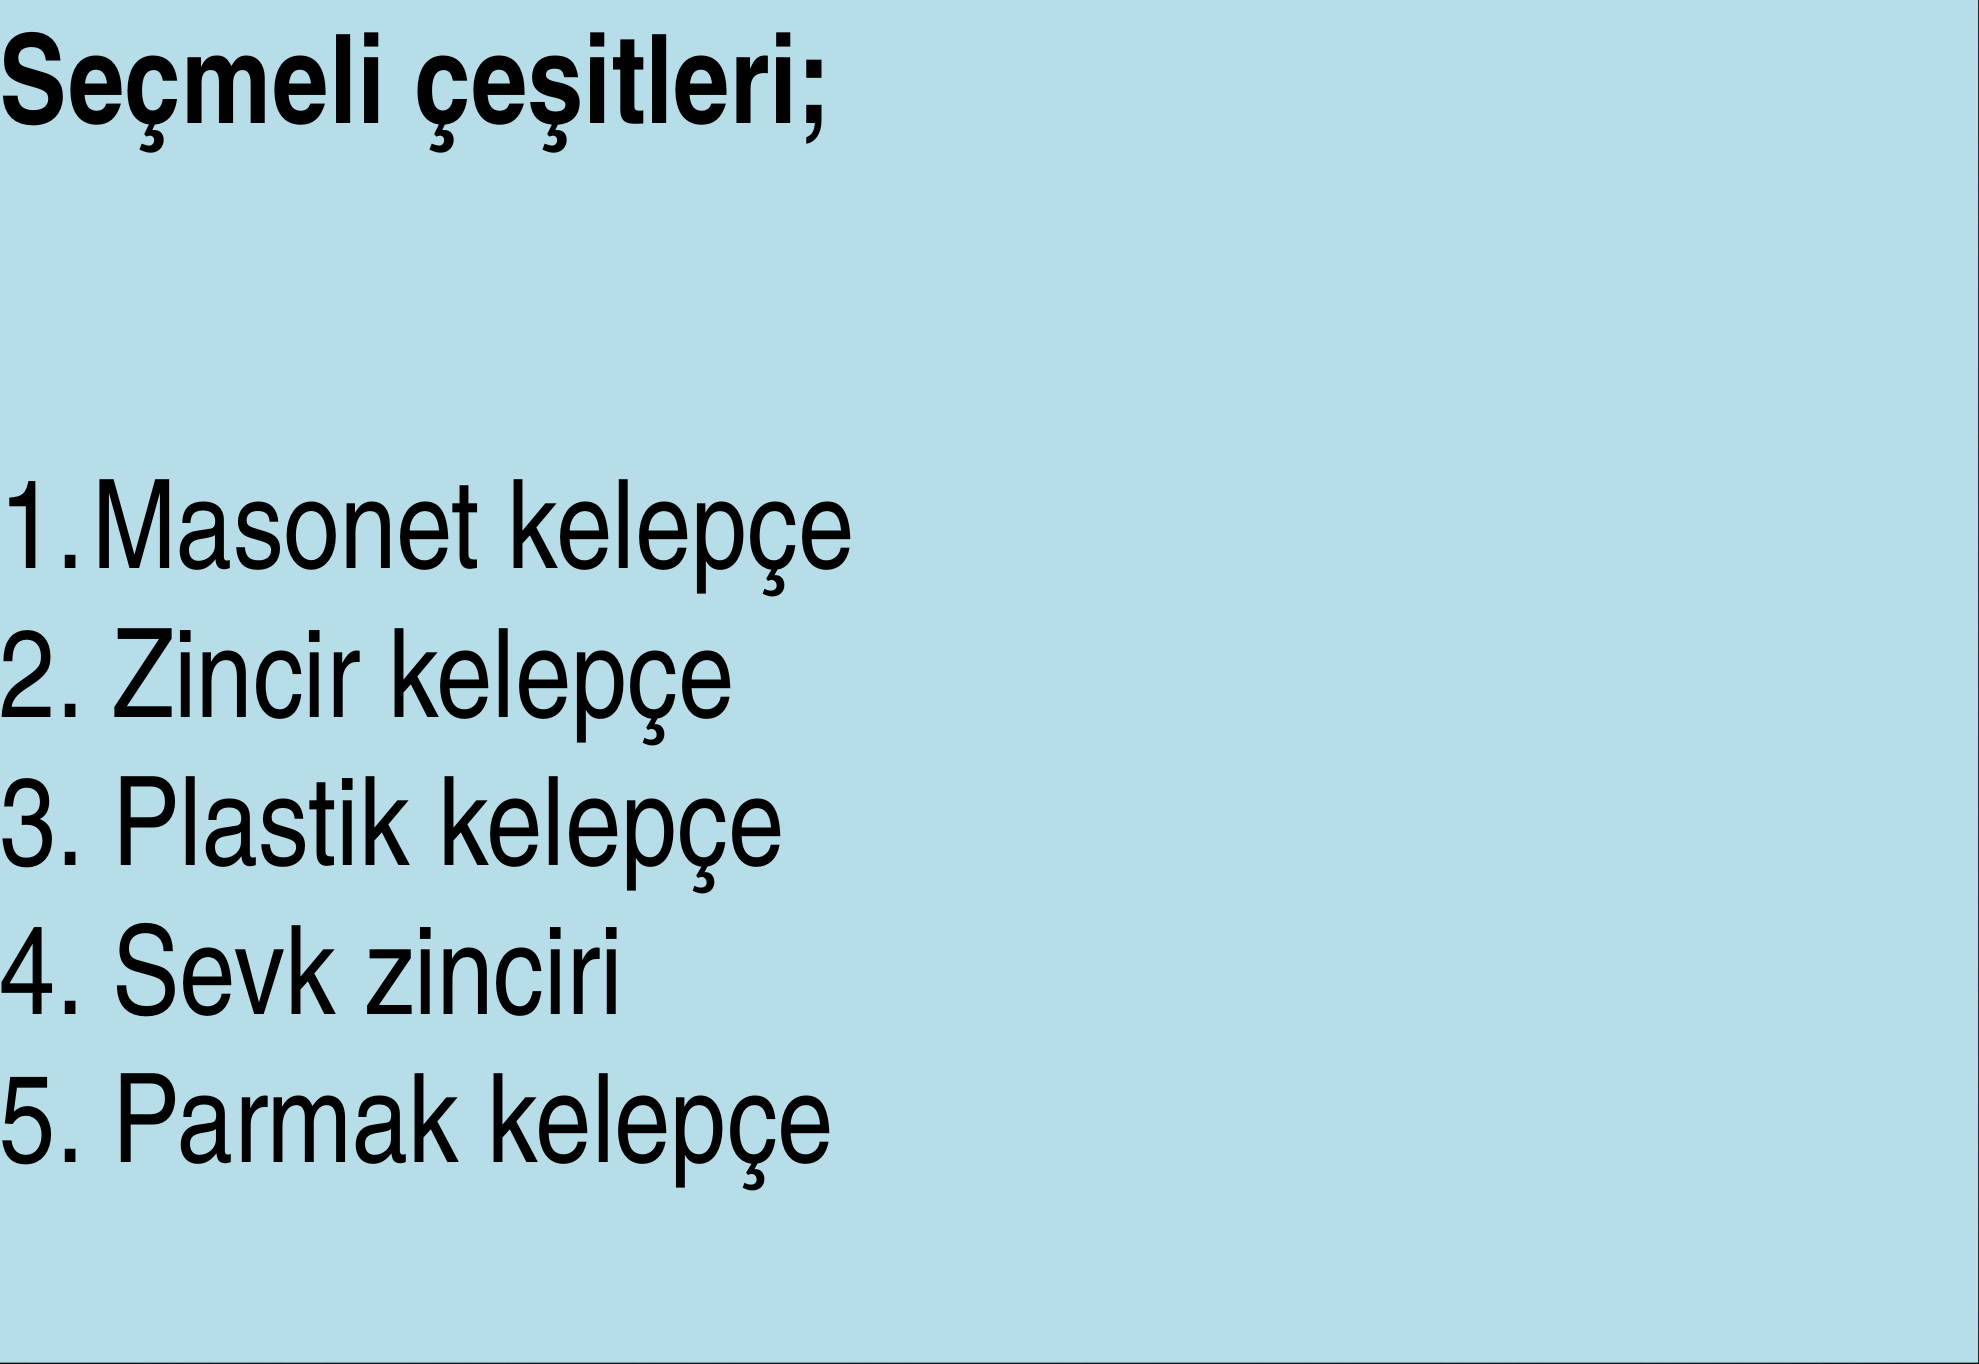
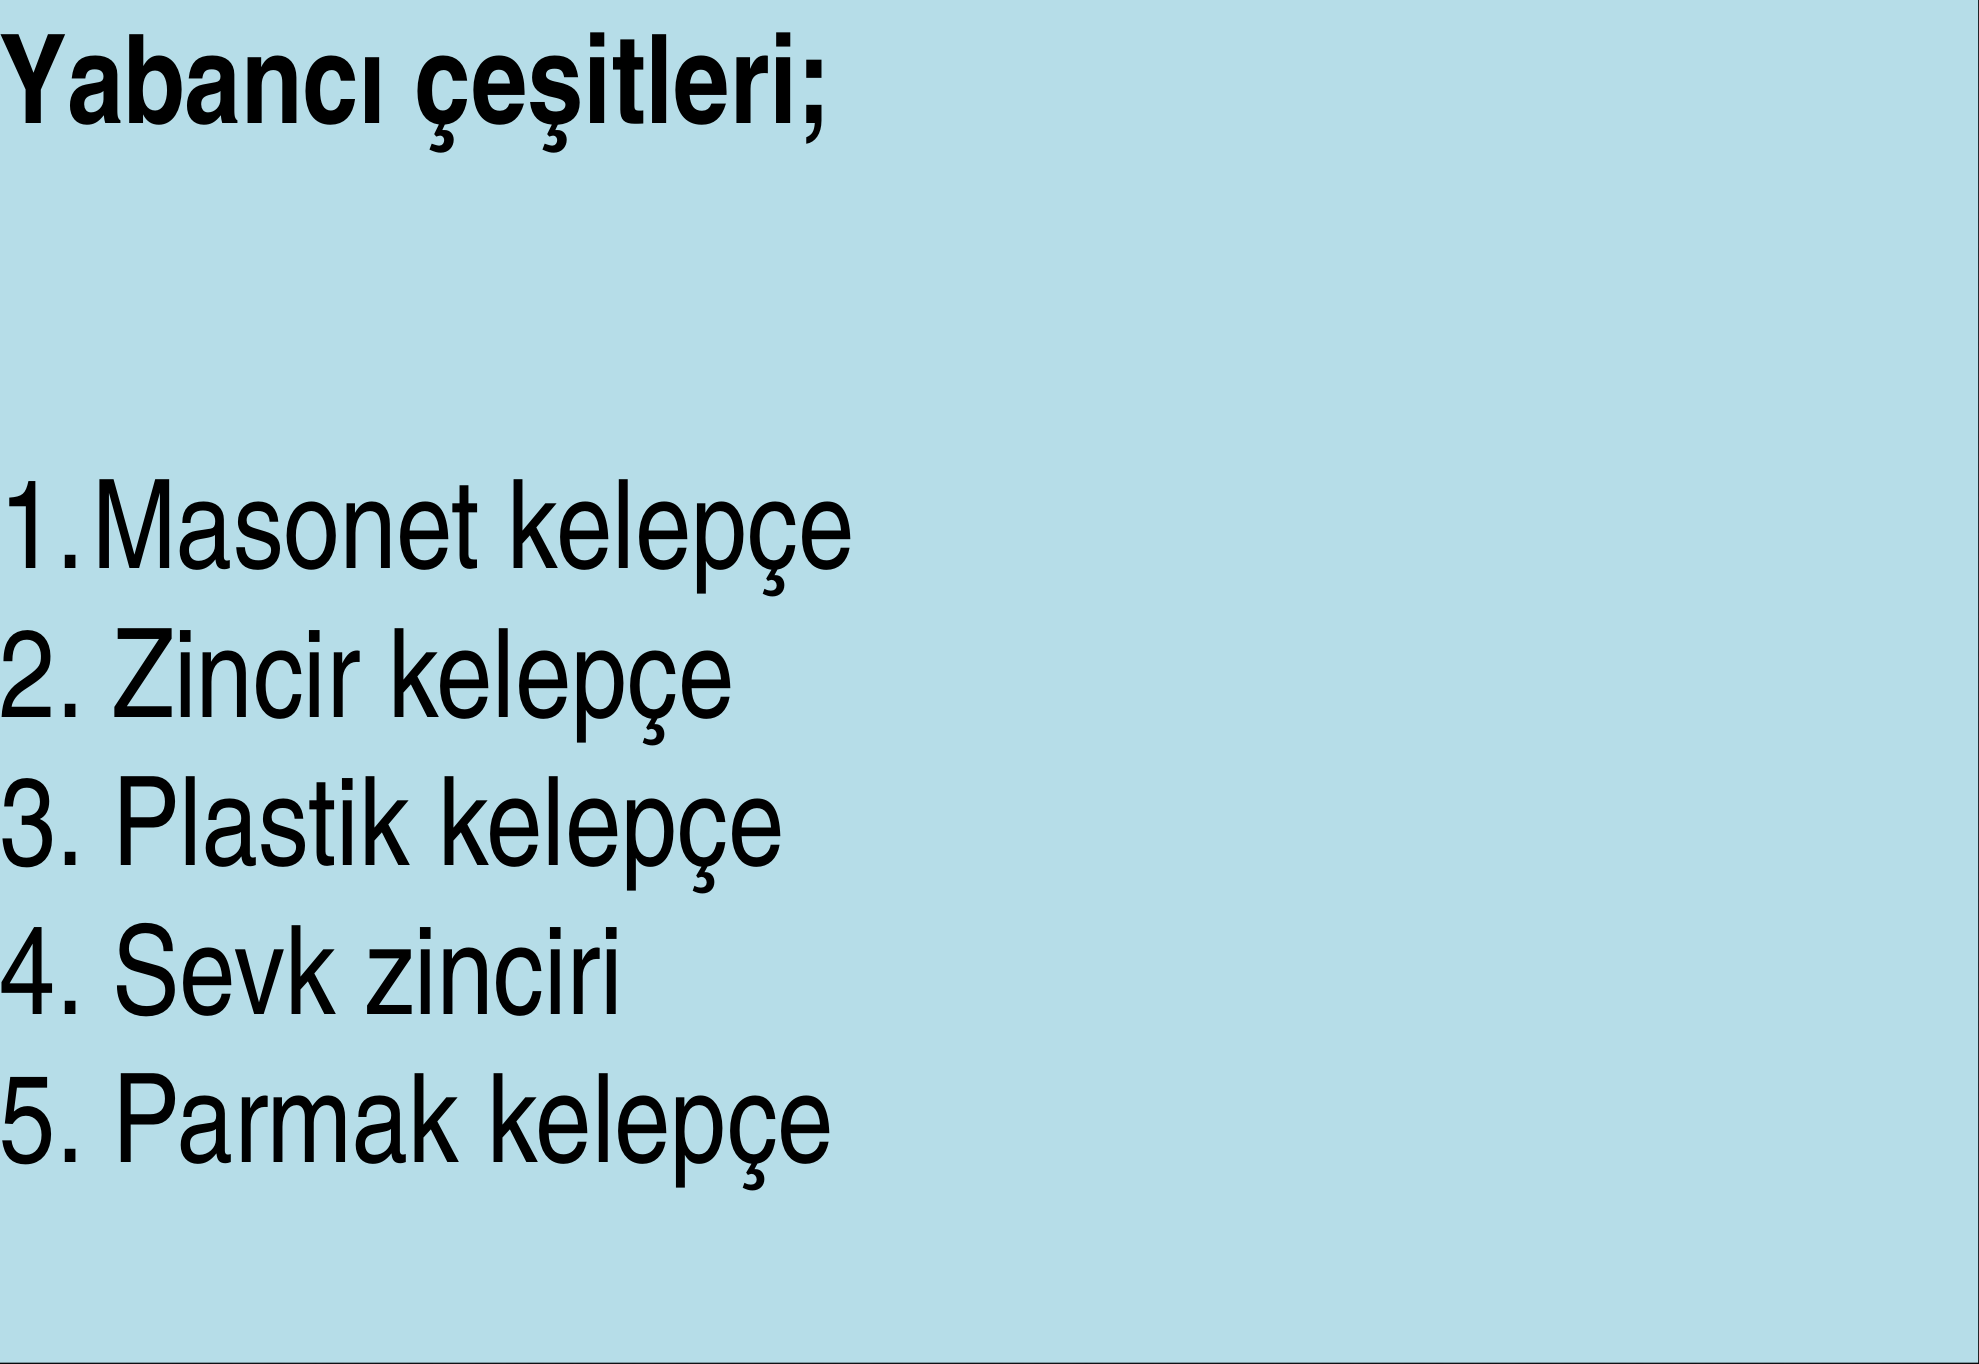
Seçmeli: Seçmeli -> Yabancı (193, 83)
